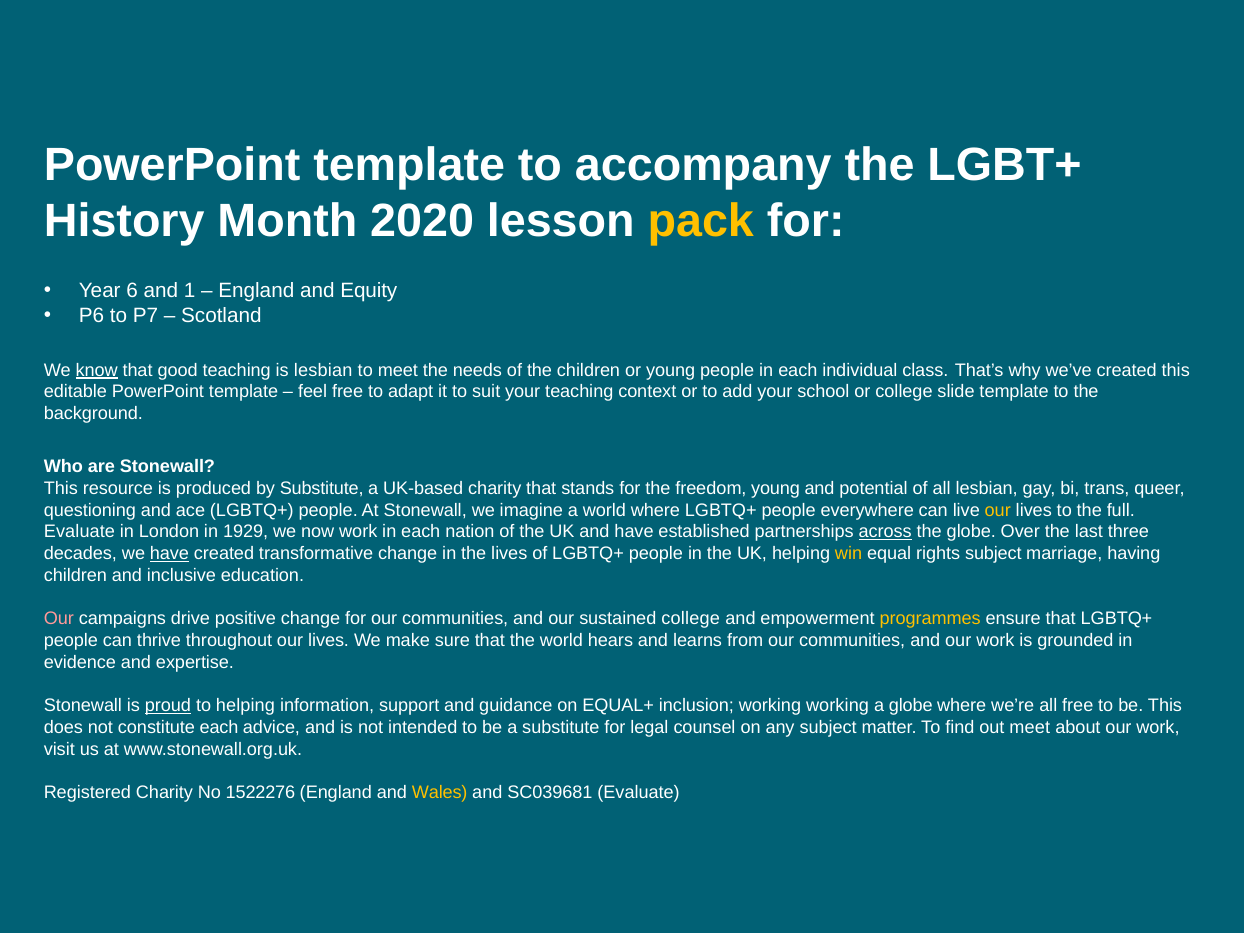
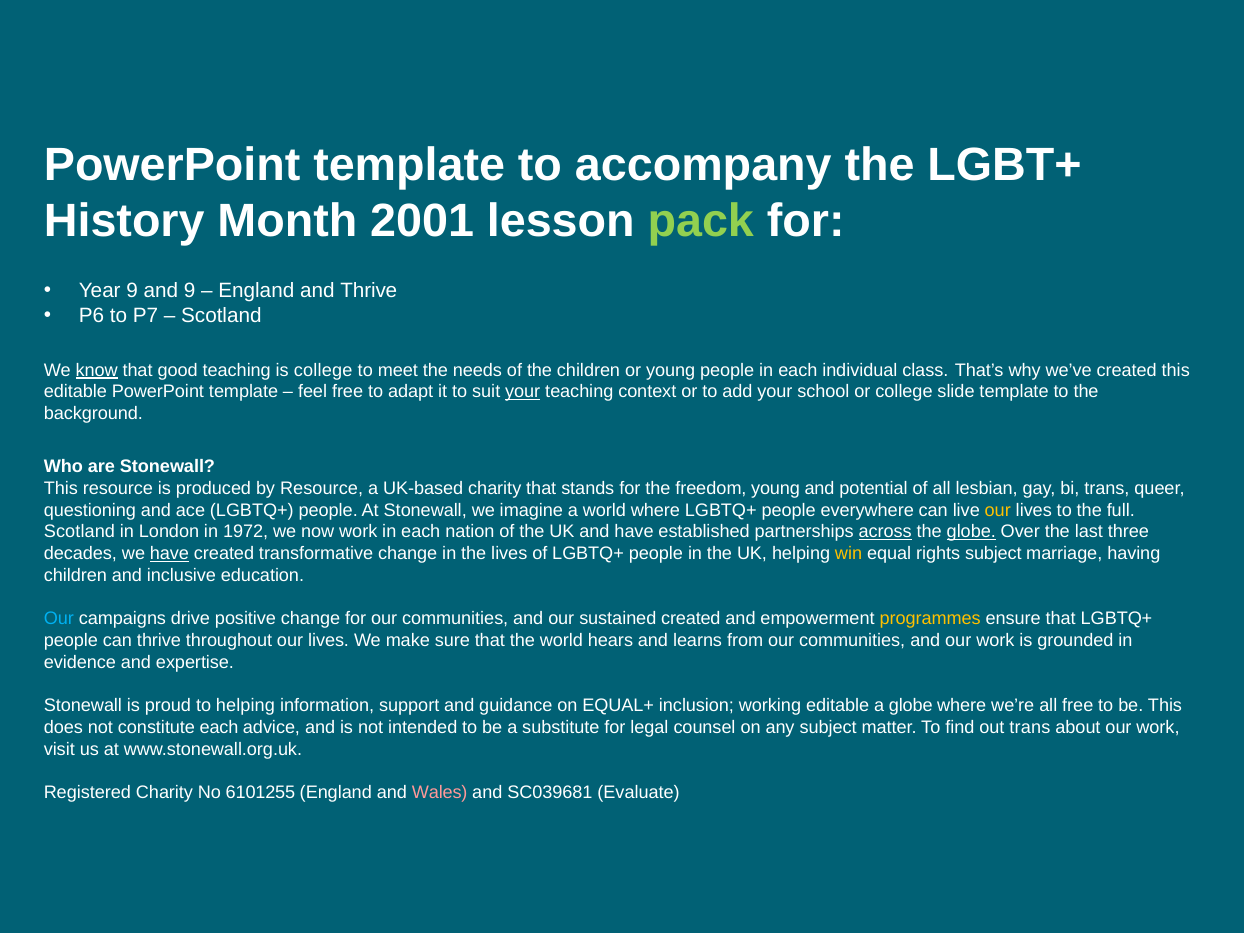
2020: 2020 -> 2001 (422, 221)
pack colour: yellow -> light green (701, 221)
Year 6: 6 -> 9 (132, 291)
and 1: 1 -> 9 (190, 291)
and Equity: Equity -> Thrive (369, 291)
is lesbian: lesbian -> college (323, 370)
your underline: none -> present (523, 392)
by Substitute: Substitute -> Resource (322, 488)
Evaluate: Evaluate -> Scotland (79, 532)
1929: 1929 -> 1972 (246, 532)
globe underline: none -> present (971, 532)
Our colour: pink -> light blue (59, 619)
sustained college: college -> created (691, 619)
proud underline: present -> none (168, 706)
working working: working -> editable (838, 706)
out meet: meet -> trans (1030, 727)
1522276: 1522276 -> 6101255 (260, 793)
Wales colour: yellow -> pink (440, 793)
